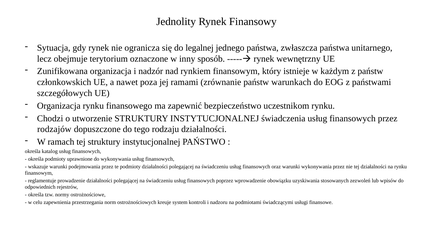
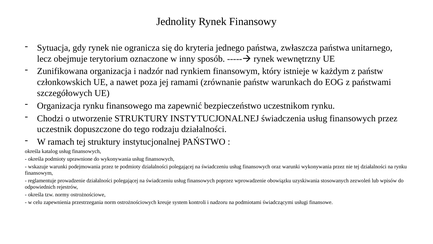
legalnej: legalnej -> kryteria (200, 48)
rodzajów: rodzajów -> uczestnik (54, 129)
